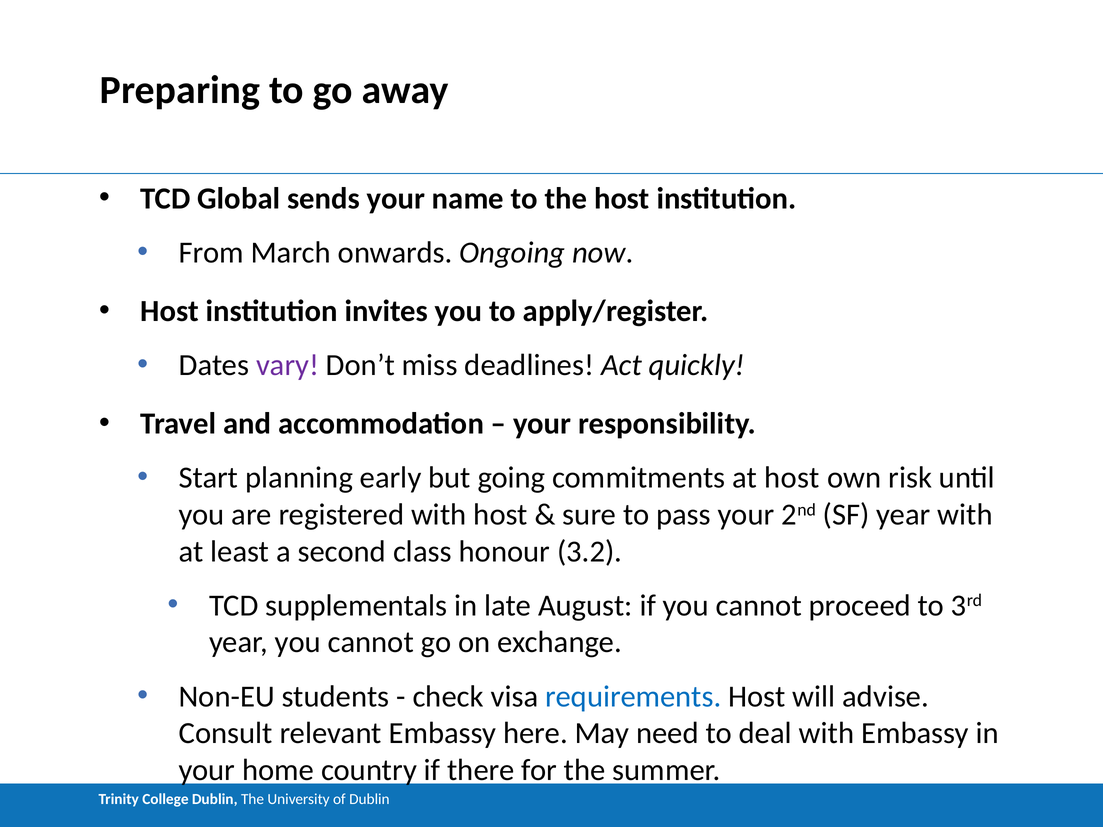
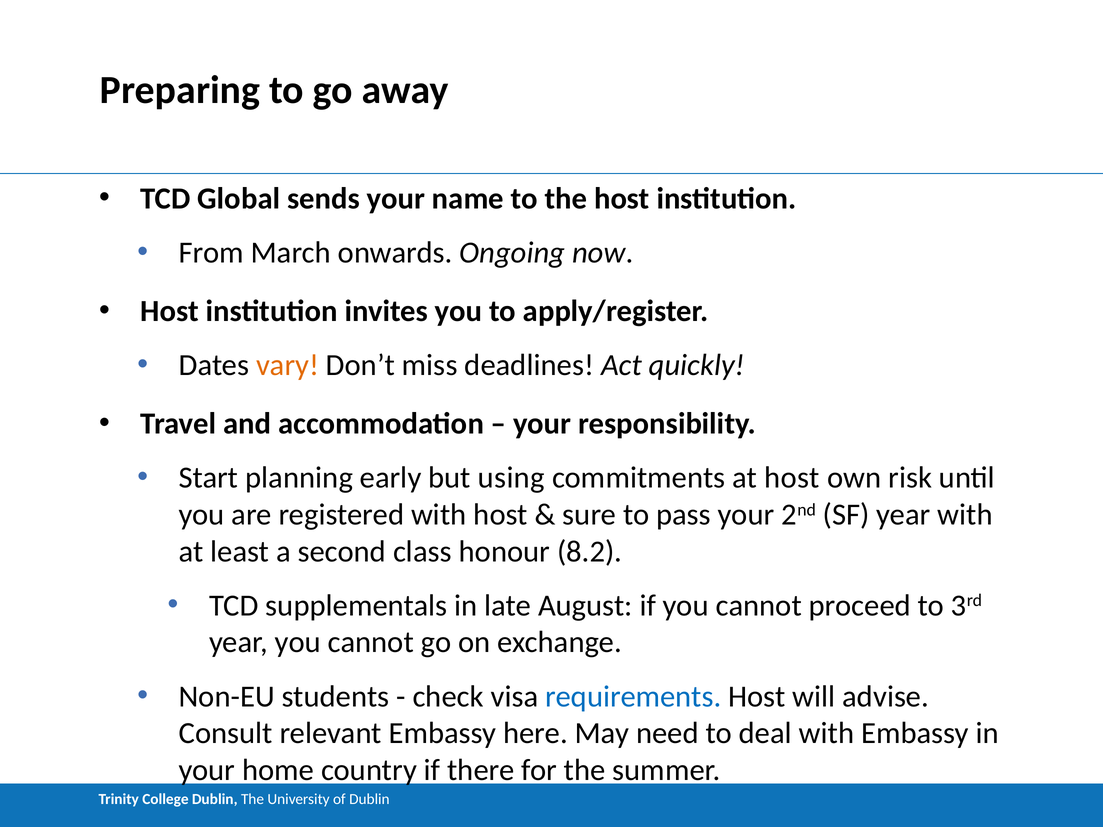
vary colour: purple -> orange (288, 365)
going: going -> using (511, 478)
3.2: 3.2 -> 8.2 (590, 552)
